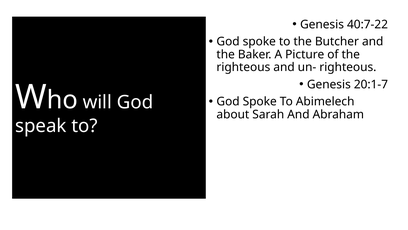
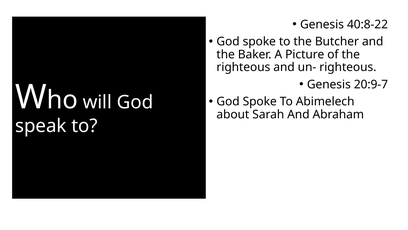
40:7-22: 40:7-22 -> 40:8-22 (368, 24)
20:1-7: 20:1-7 -> 20:9-7 (371, 84)
